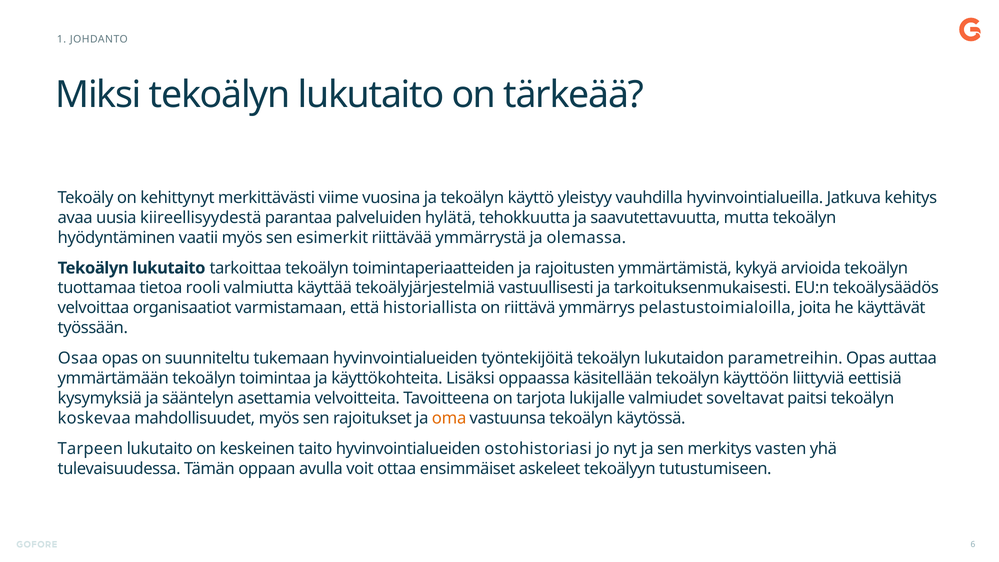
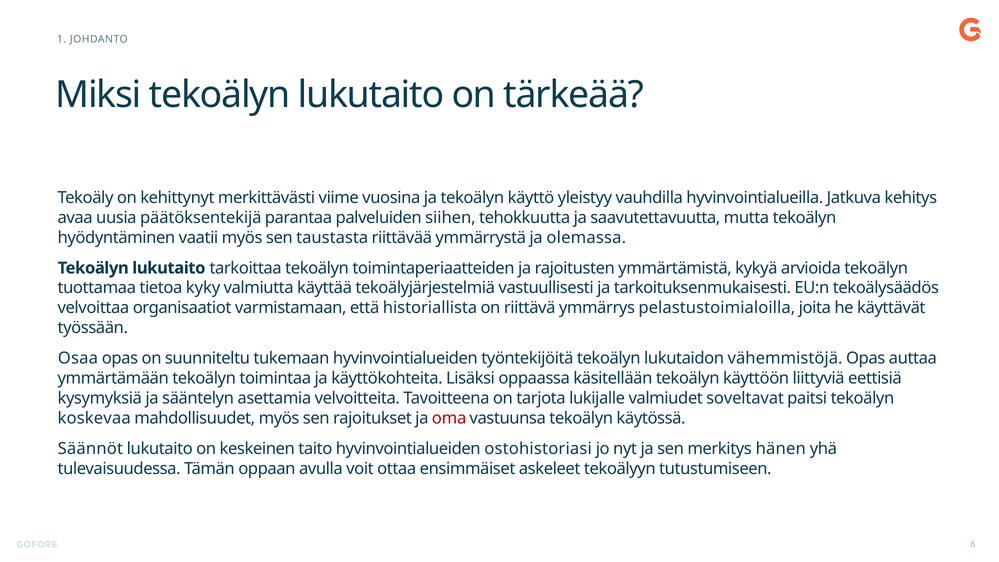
kiireellisyydestä: kiireellisyydestä -> päätöksentekijä (201, 218)
hylätä: hylätä -> siihen (450, 218)
esimerkit: esimerkit -> taustasta (332, 238)
rooli: rooli -> kyky (203, 288)
parametreihin: parametreihin -> vähemmistöjä (785, 358)
oma colour: orange -> red (449, 418)
Tarpeen: Tarpeen -> Säännöt (90, 449)
vasten: vasten -> hänen (781, 449)
